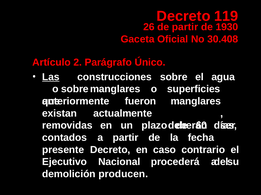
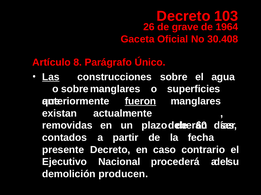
119: 119 -> 103 (226, 16)
de partir: partir -> grave (185, 27)
1930: 1930 -> 1964 (227, 27)
2: 2 -> 8 (78, 63)
fueron underline: none -> present (141, 102)
